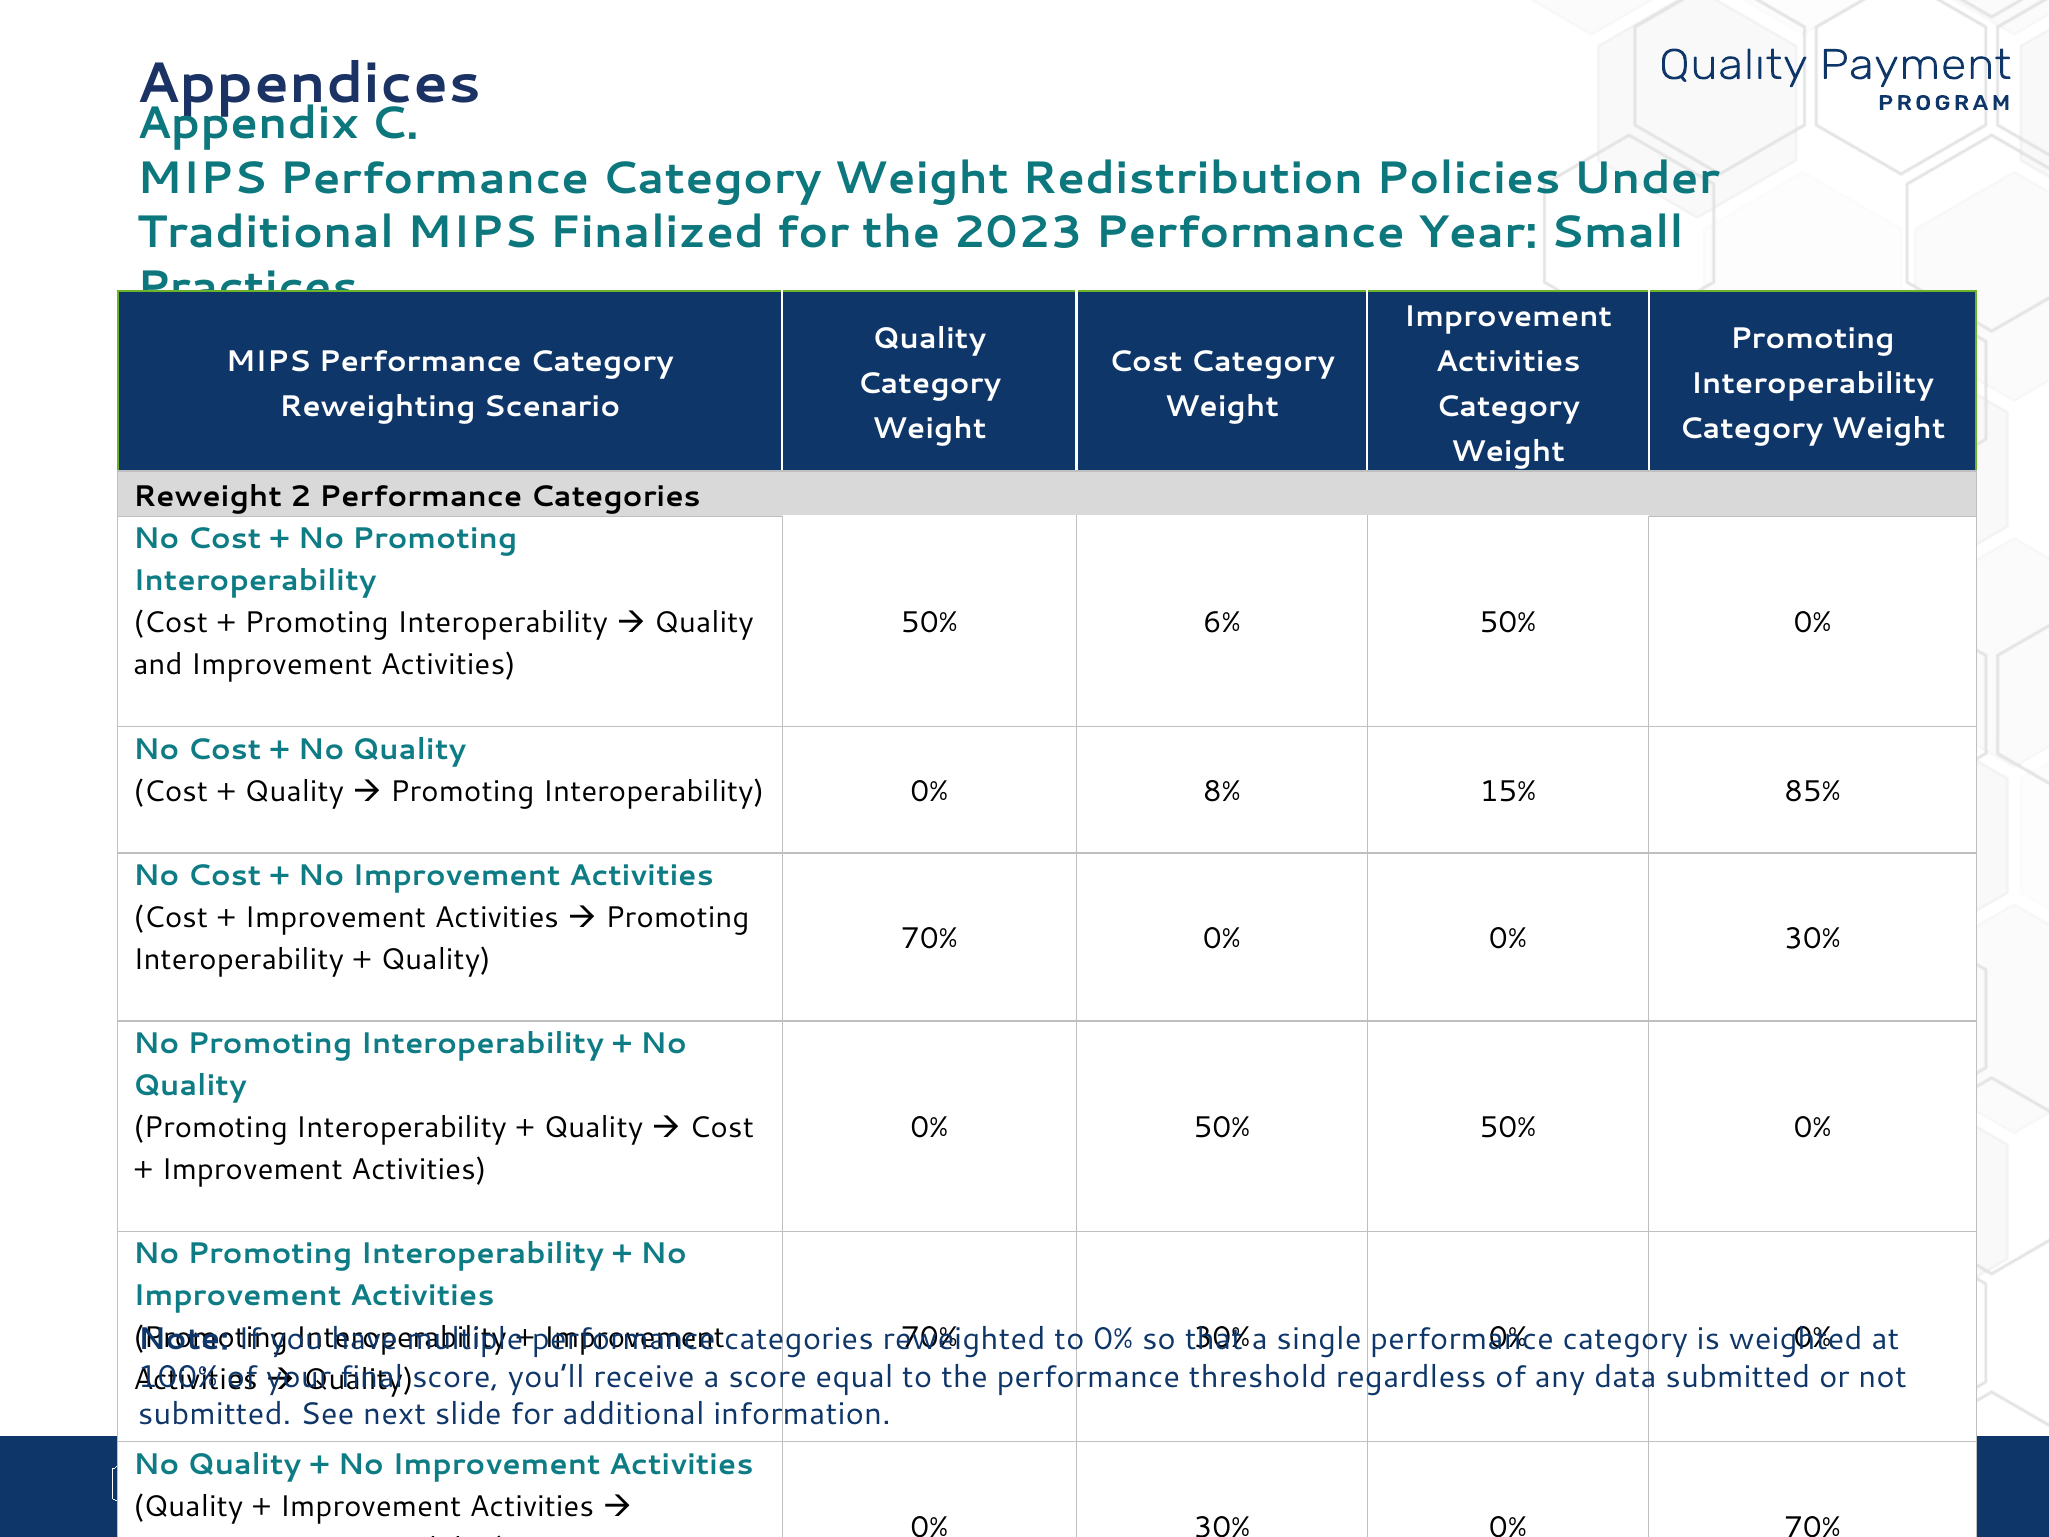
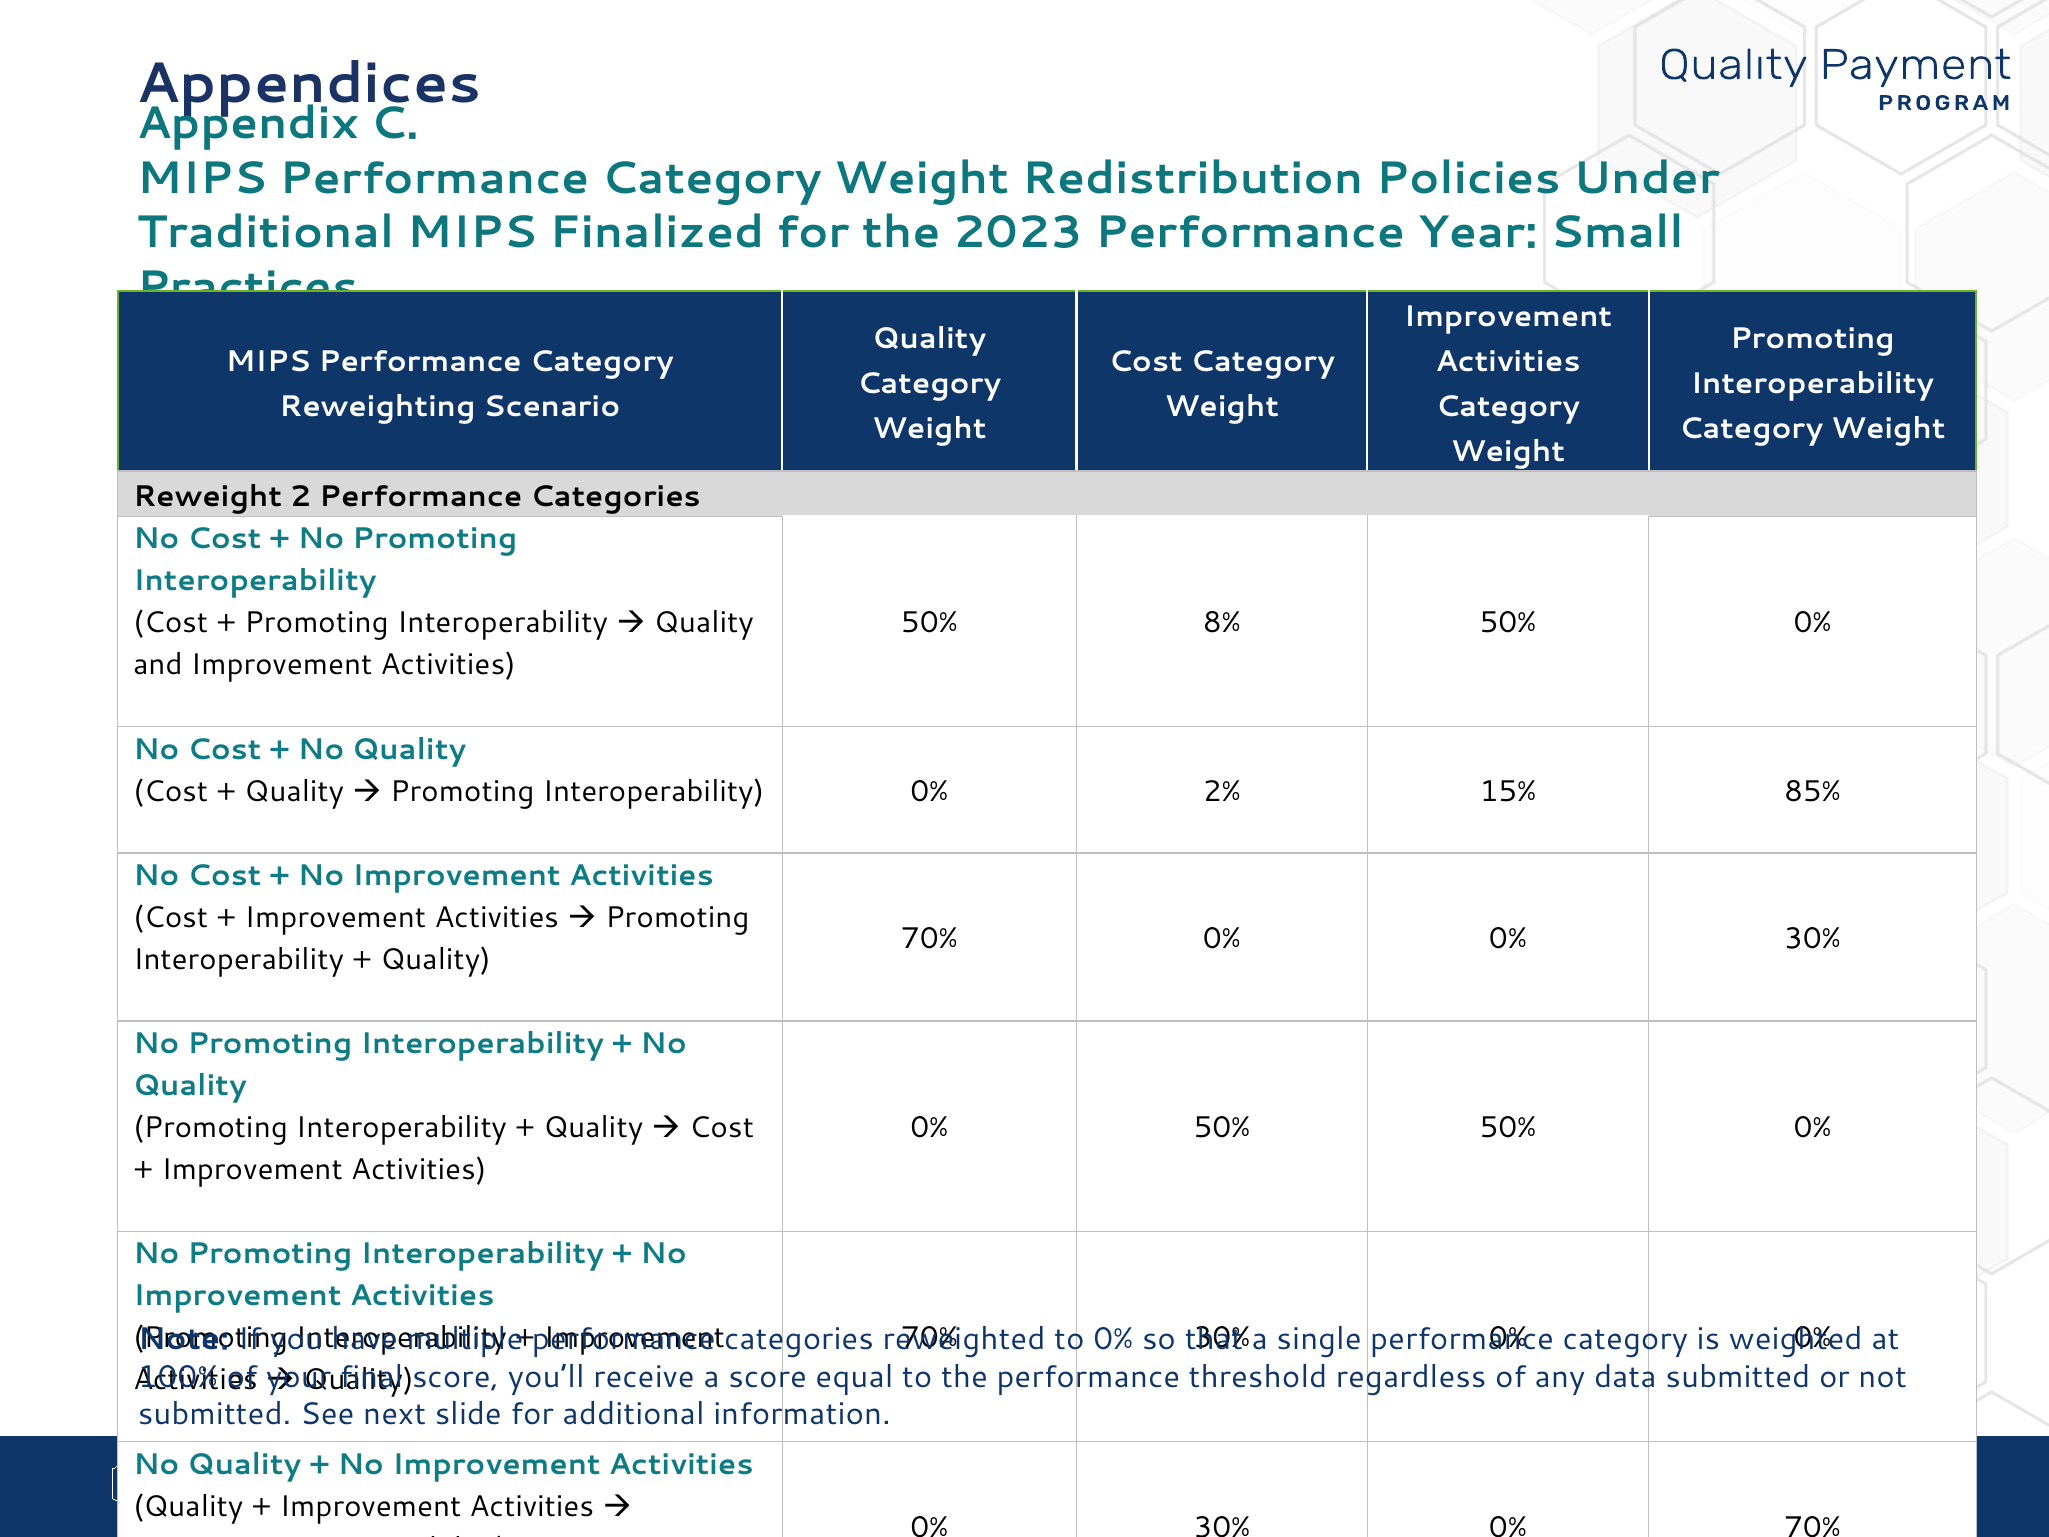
6%: 6% -> 8% (1222, 623)
8%: 8% -> 2% (1222, 791)
